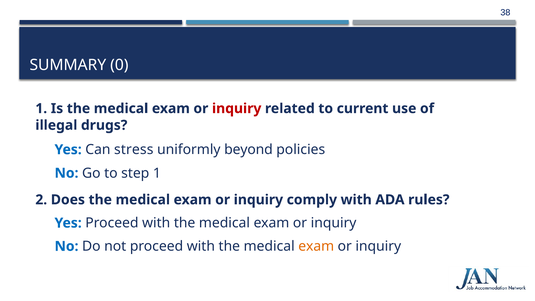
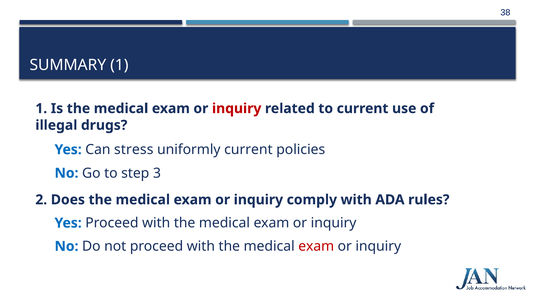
SUMMARY 0: 0 -> 1 (119, 65)
uniformly beyond: beyond -> current (248, 150)
step 1: 1 -> 3 (157, 173)
exam colour: orange -> red (316, 246)
